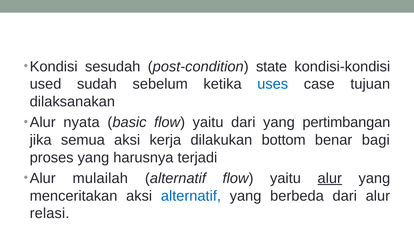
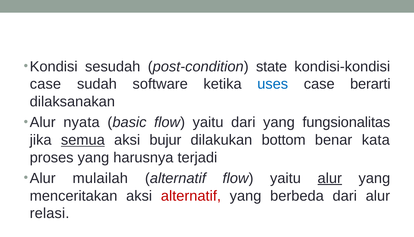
used: used -> case (45, 84)
sebelum: sebelum -> software (160, 84)
tujuan: tujuan -> berarti (370, 84)
pertimbangan: pertimbangan -> fungsionalitas (346, 122)
semua underline: none -> present (83, 140)
kerja: kerja -> bujur (165, 140)
bagi: bagi -> kata (376, 140)
alternatif colour: blue -> red (191, 196)
